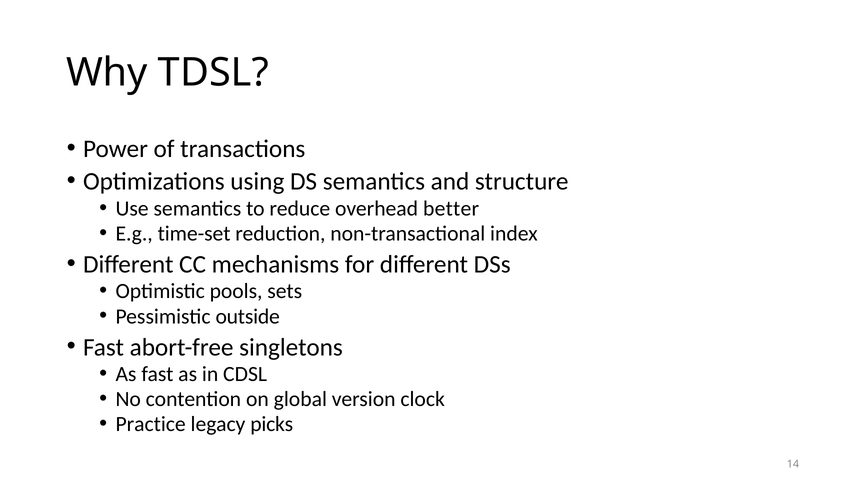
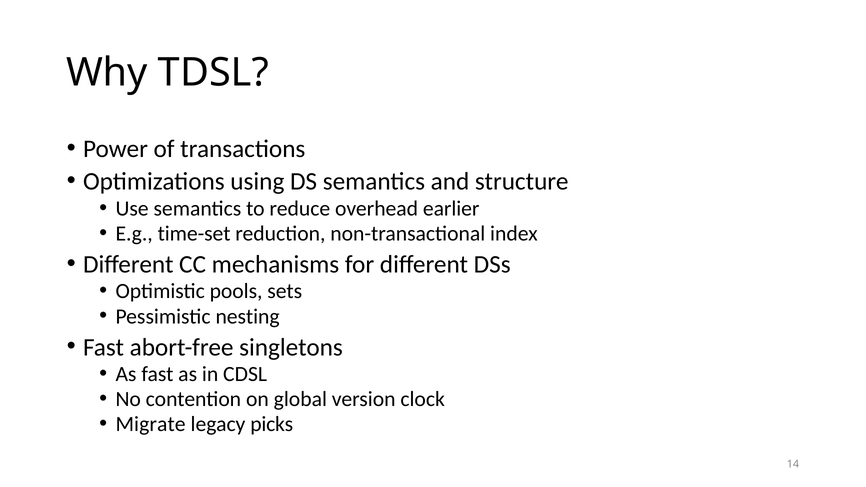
better: better -> earlier (451, 209)
outside: outside -> nesting (248, 316)
Practice: Practice -> Migrate (151, 424)
